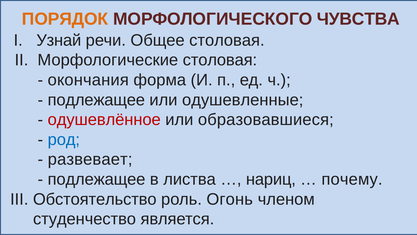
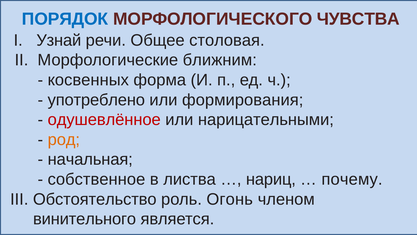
ПОРЯДОК colour: orange -> blue (65, 19)
Морфологические столовая: столовая -> ближним (220, 60)
окончания: окончания -> косвенных (88, 80)
подлежащее: подлежащее -> употреблено (96, 100)
одушевленные: одушевленные -> формирования (243, 100)
образовавшиеся: образовавшиеся -> нарицательными (266, 120)
род colour: blue -> orange (64, 139)
развевает: развевает -> начальная (90, 159)
подлежащее: подлежащее -> собственное (96, 179)
студенчество: студенчество -> винительного (85, 219)
